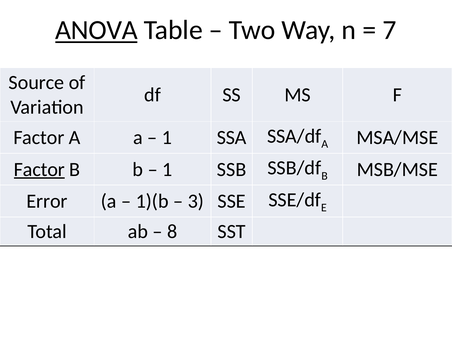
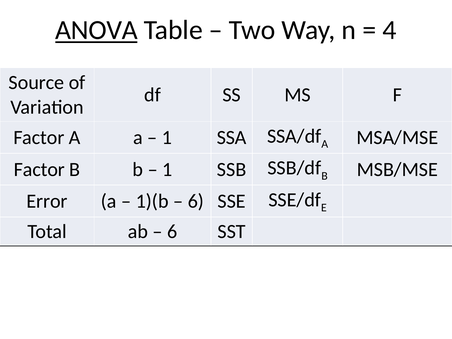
7: 7 -> 4 (389, 30)
Factor underline: present -> none (39, 169)
3: 3 -> 6 (196, 201)
8: 8 -> 6 (172, 232)
